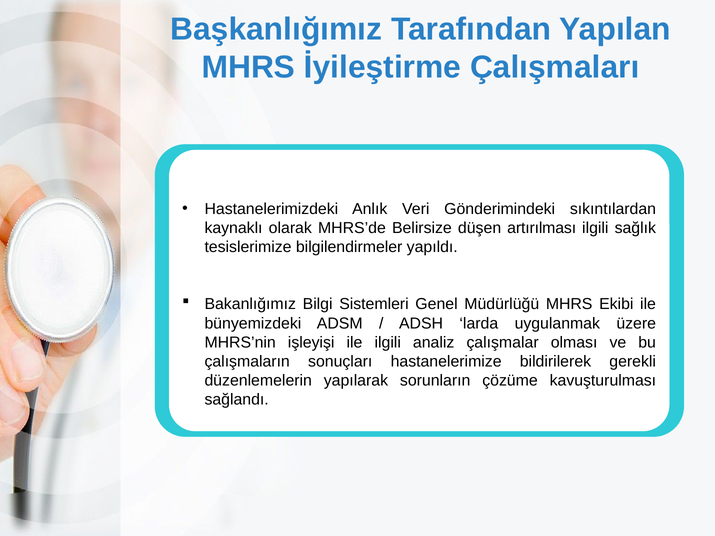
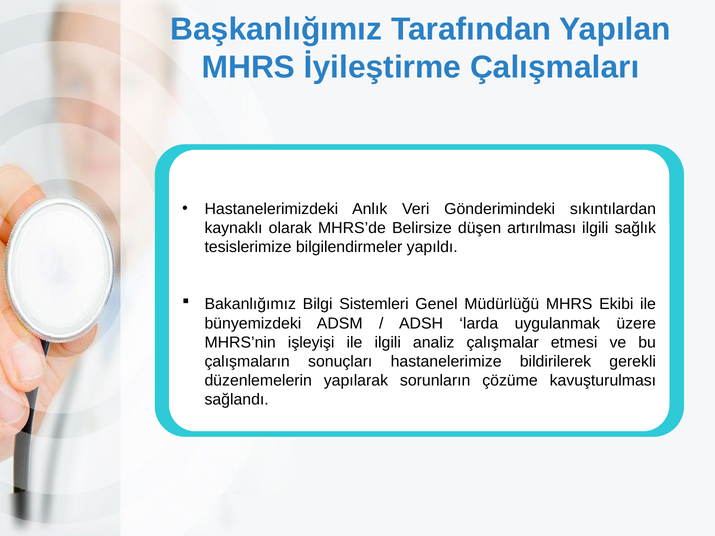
olması: olması -> etmesi (574, 342)
